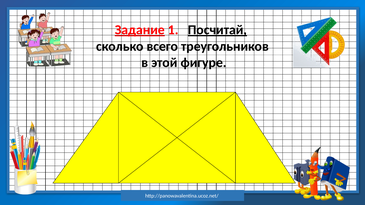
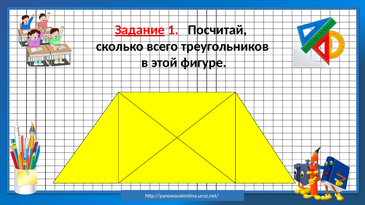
Посчитай underline: present -> none (217, 30)
